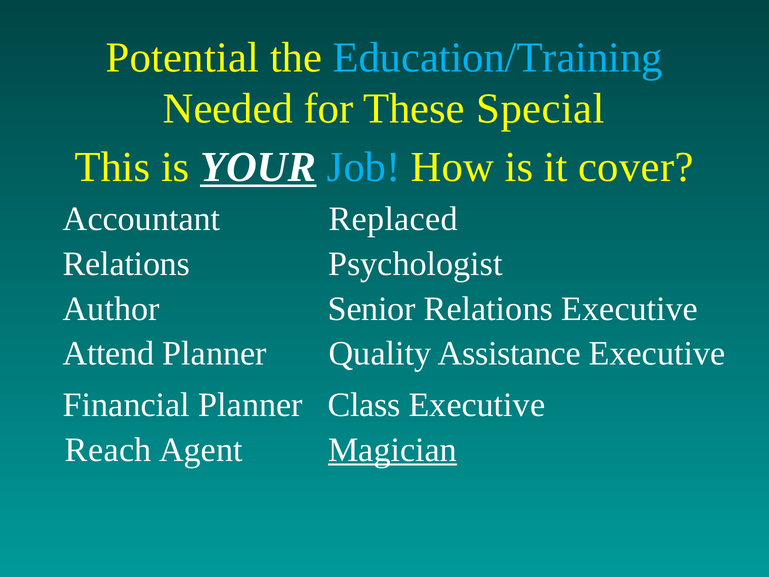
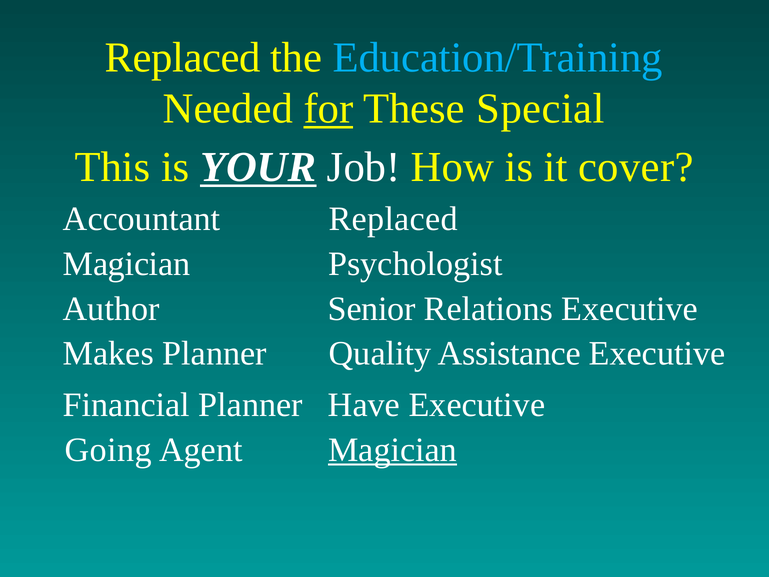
Potential: Potential -> Replaced (183, 57)
for underline: none -> present (328, 109)
Job colour: light blue -> white (364, 167)
Relations: Relations -> Magician (127, 264)
Attend: Attend -> Makes (108, 354)
Class: Class -> Have (364, 405)
Reach: Reach -> Going (108, 450)
